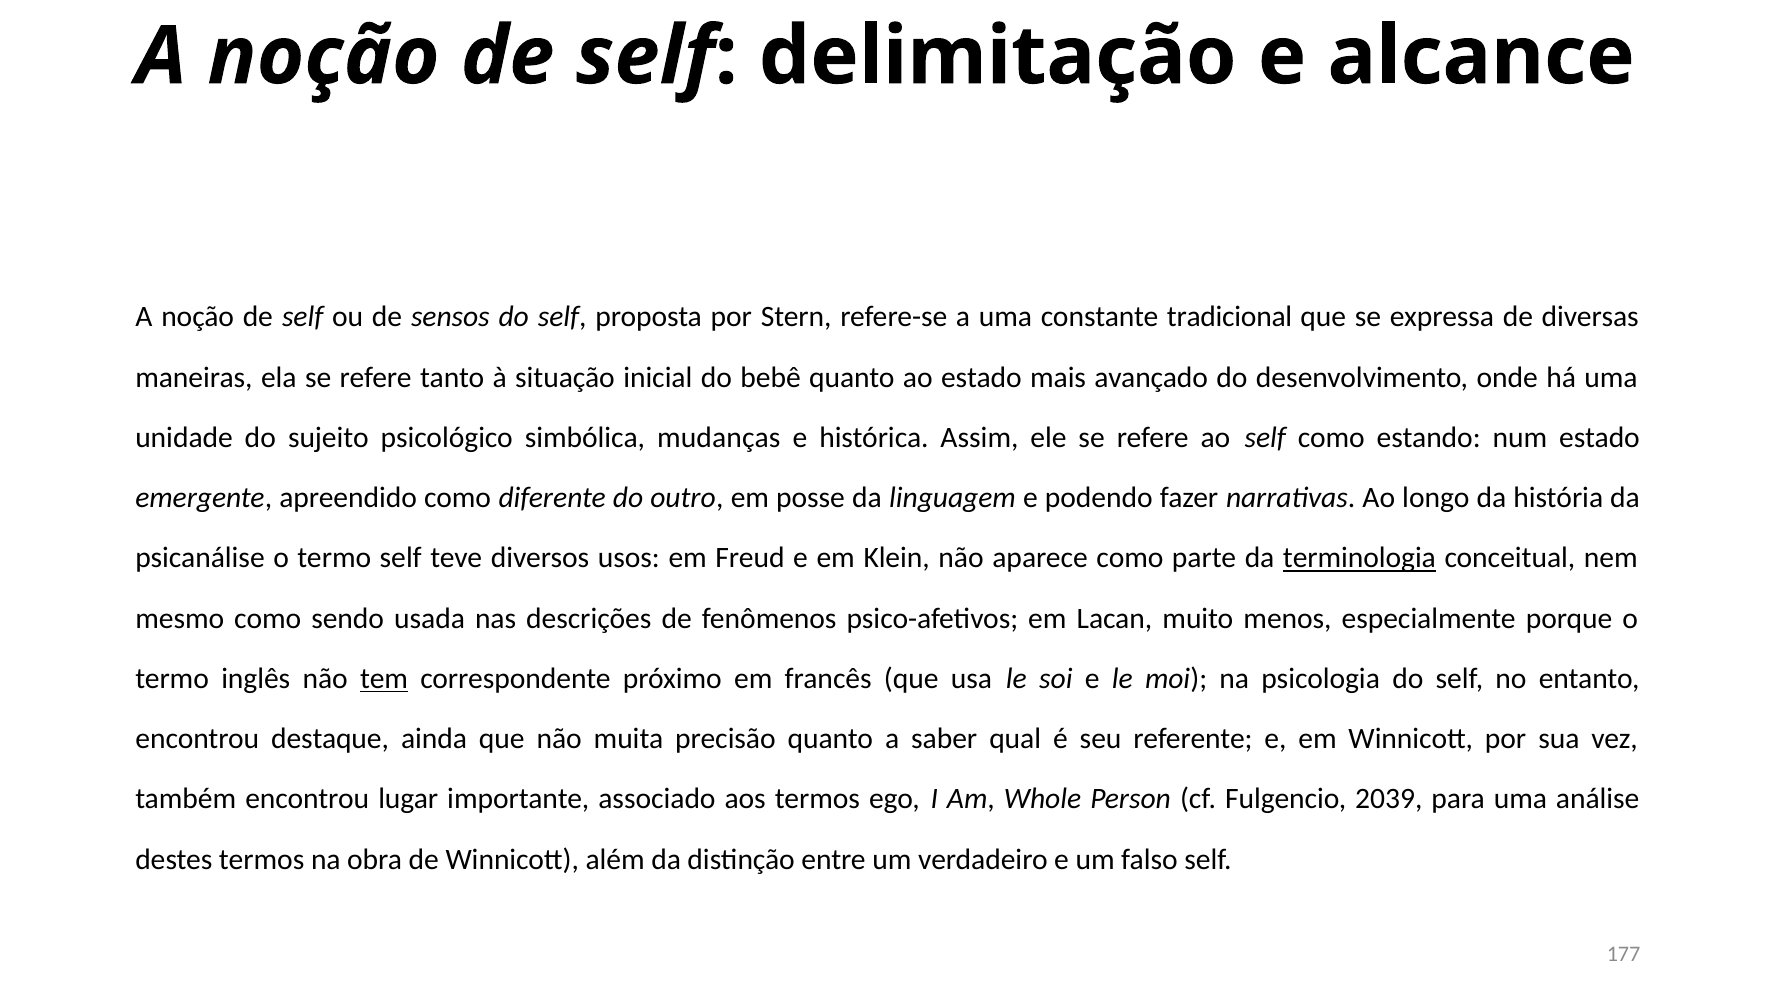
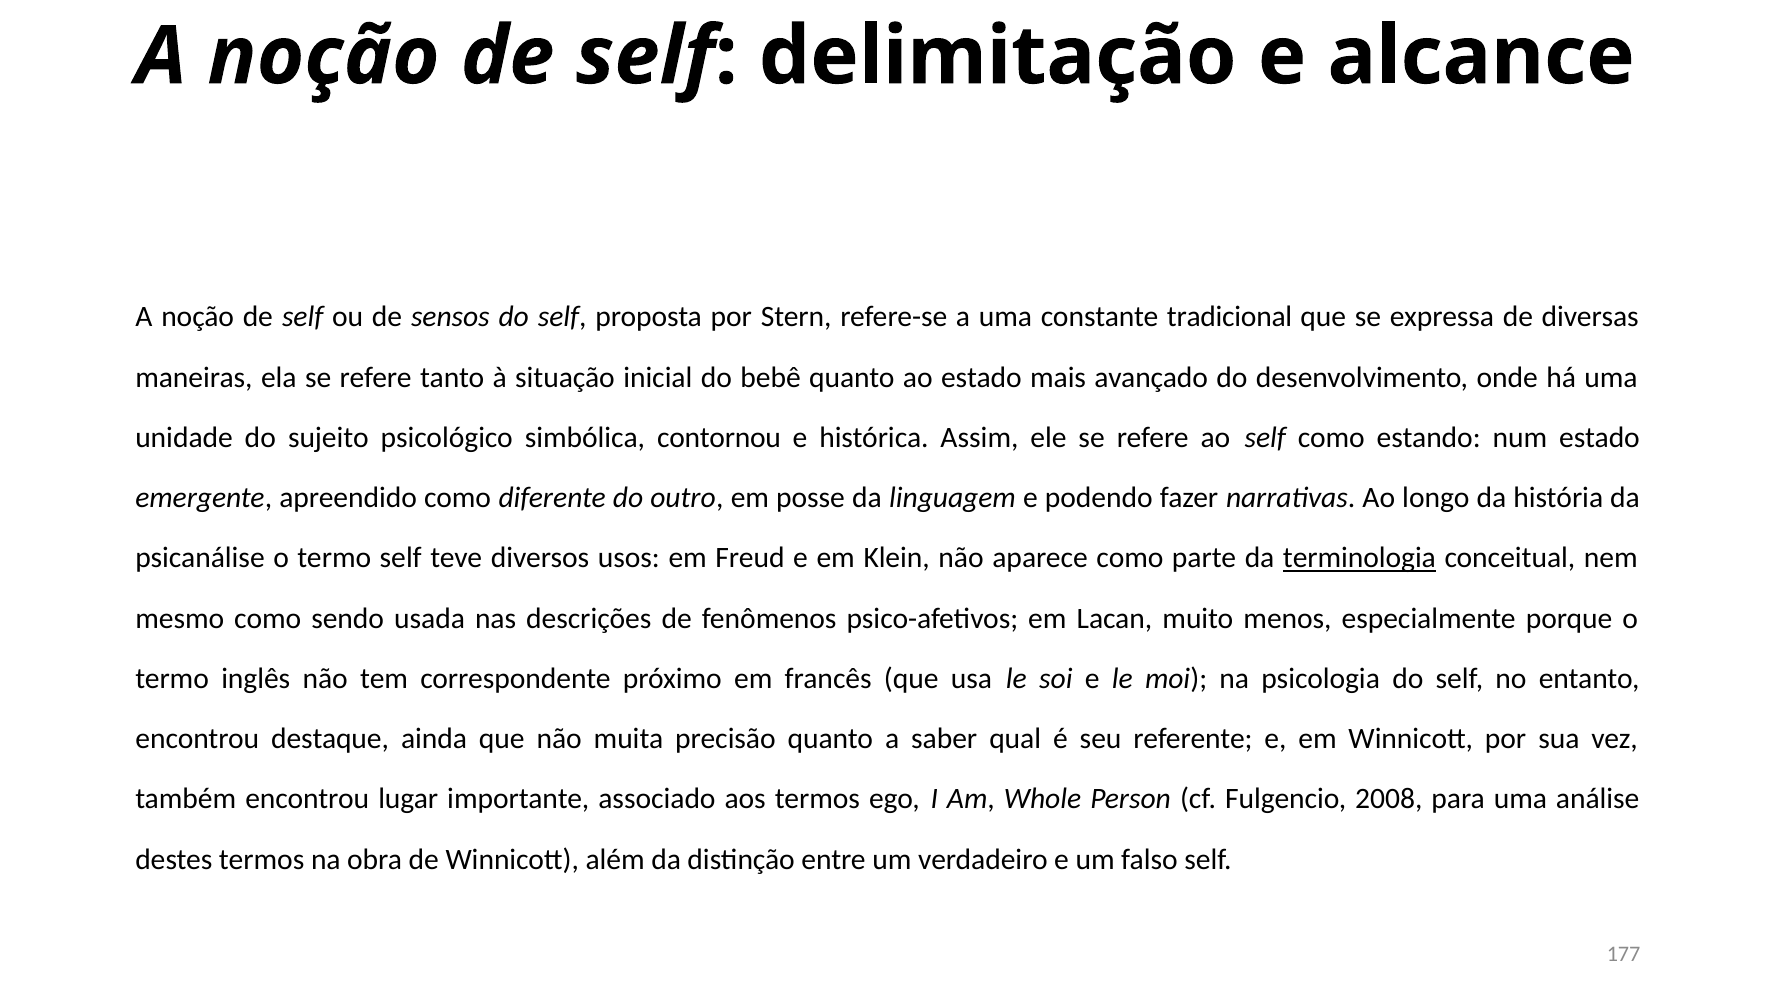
mudanças: mudanças -> contornou (719, 438)
tem underline: present -> none (384, 679)
2039: 2039 -> 2008 (1389, 799)
